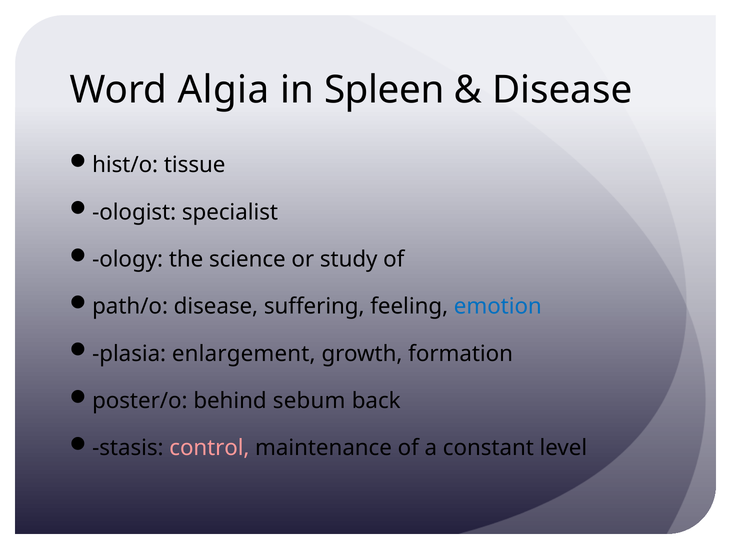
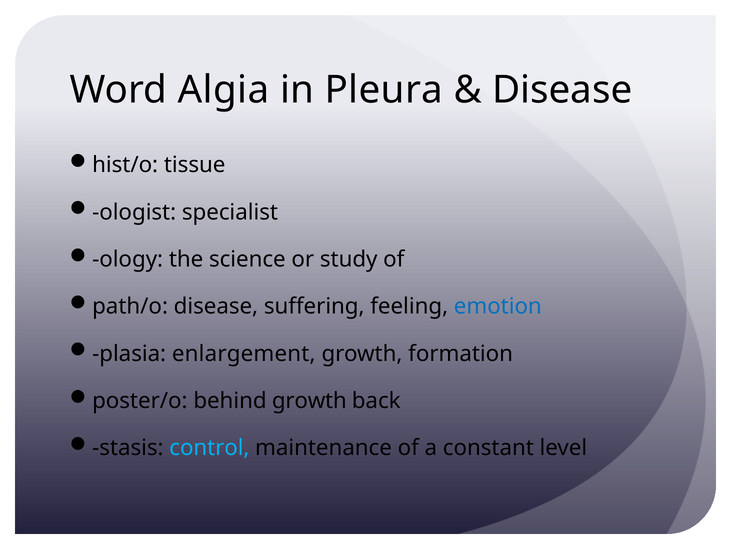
Spleen: Spleen -> Pleura (384, 90)
behind sebum: sebum -> growth (309, 400)
control colour: pink -> light blue (209, 447)
